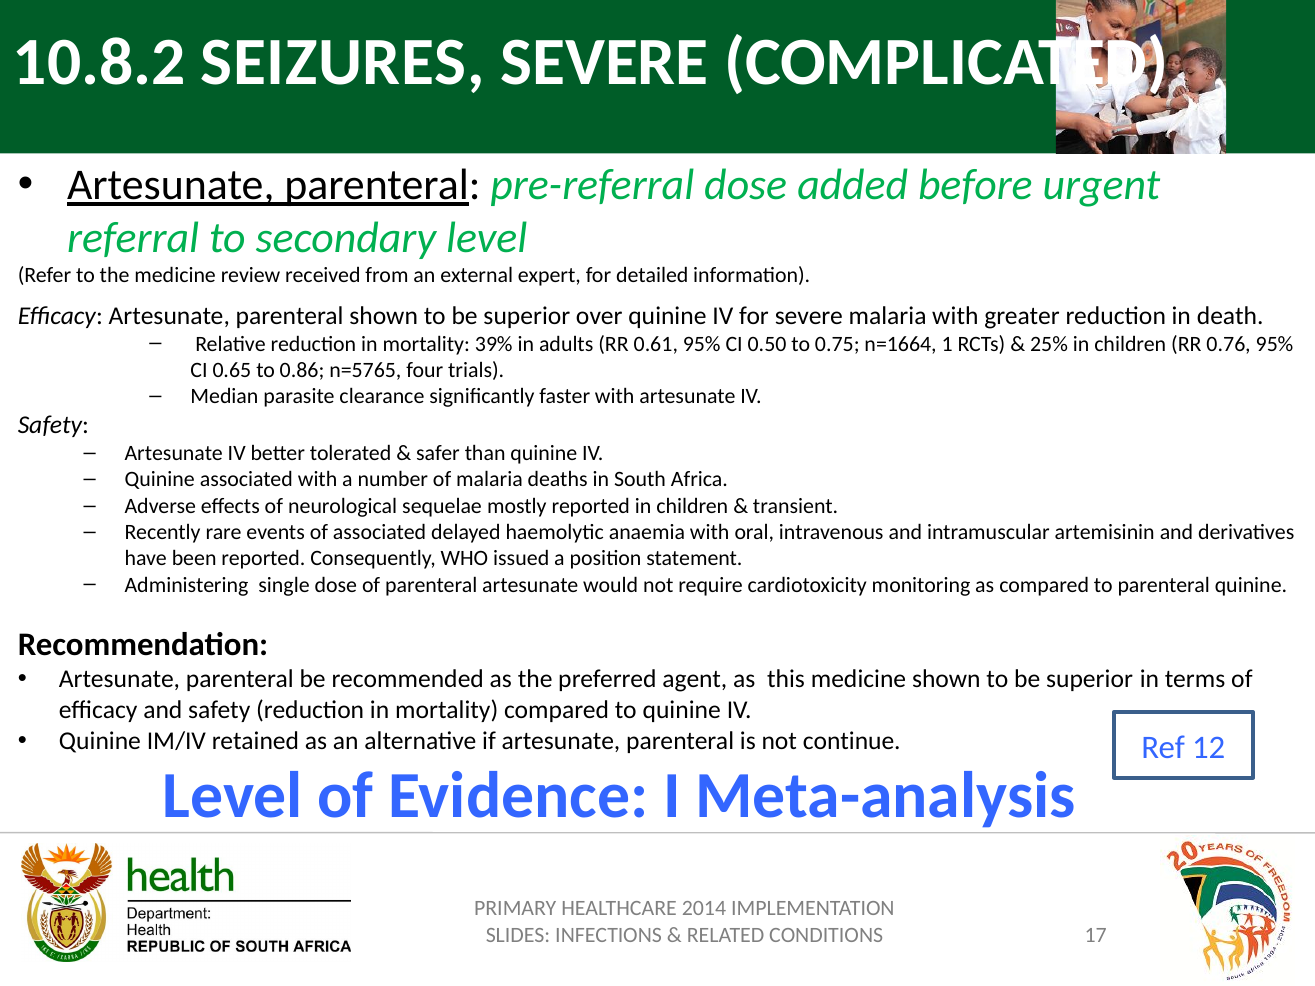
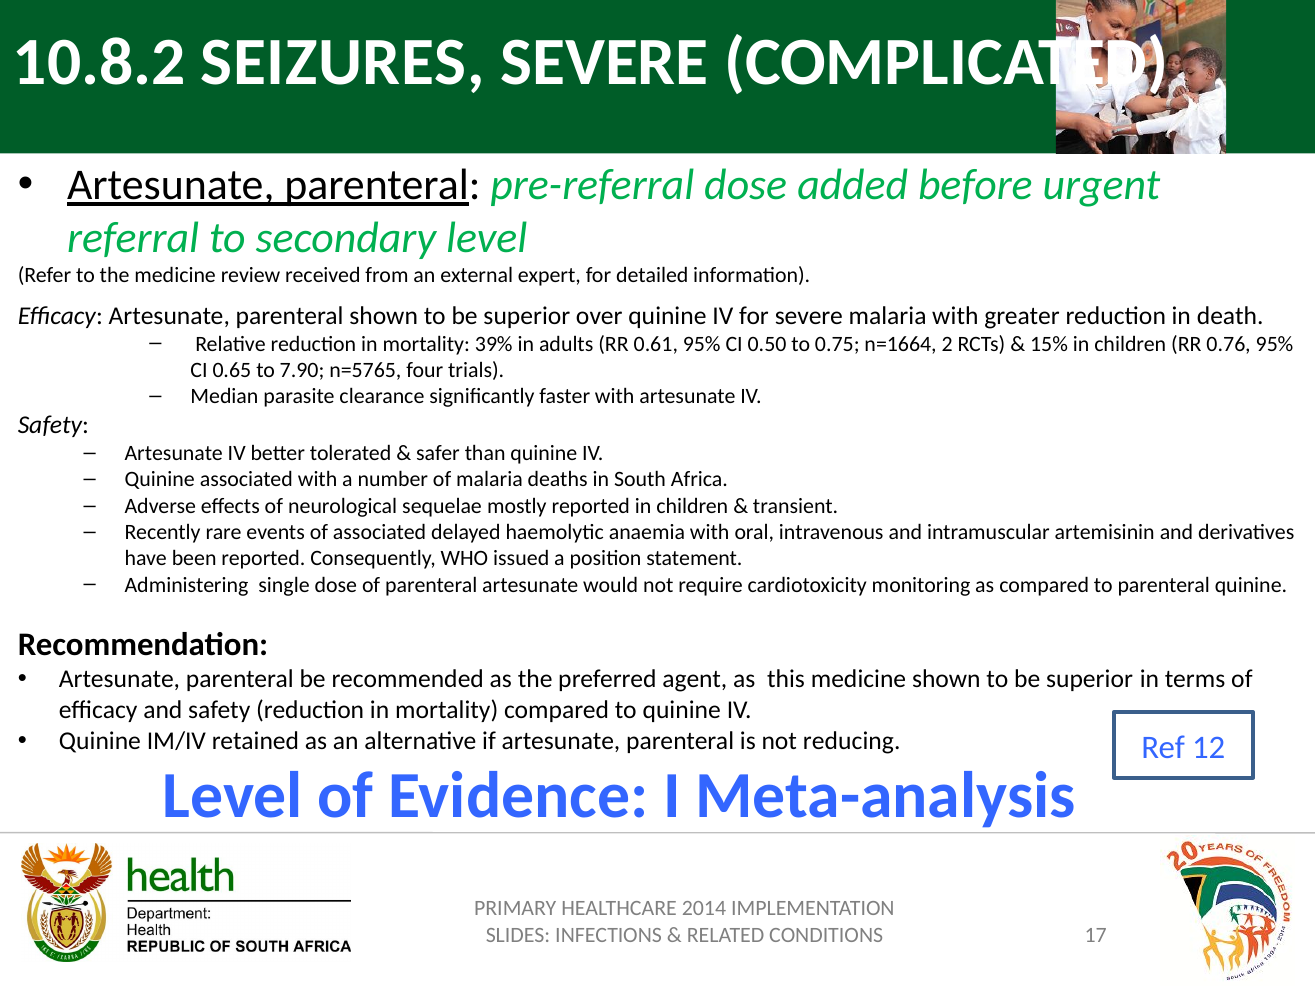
1: 1 -> 2 (947, 344)
25%: 25% -> 15% (1049, 344)
0.86: 0.86 -> 7.90 (302, 370)
continue: continue -> reducing (852, 741)
